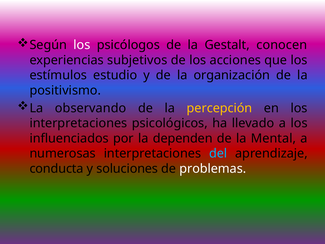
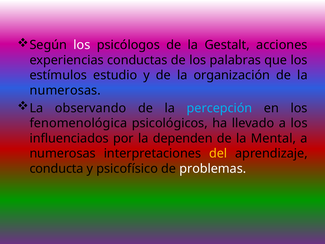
conocen: conocen -> acciones (282, 45)
subjetivos: subjetivos -> conductas (137, 60)
acciones: acciones -> palabras (235, 60)
positivismo: positivismo -> numerosas (65, 90)
percepción colour: yellow -> light blue (220, 108)
interpretaciones: interpretaciones -> fenomenológica (78, 123)
del colour: light blue -> yellow (218, 153)
soluciones: soluciones -> psicofísico (127, 169)
